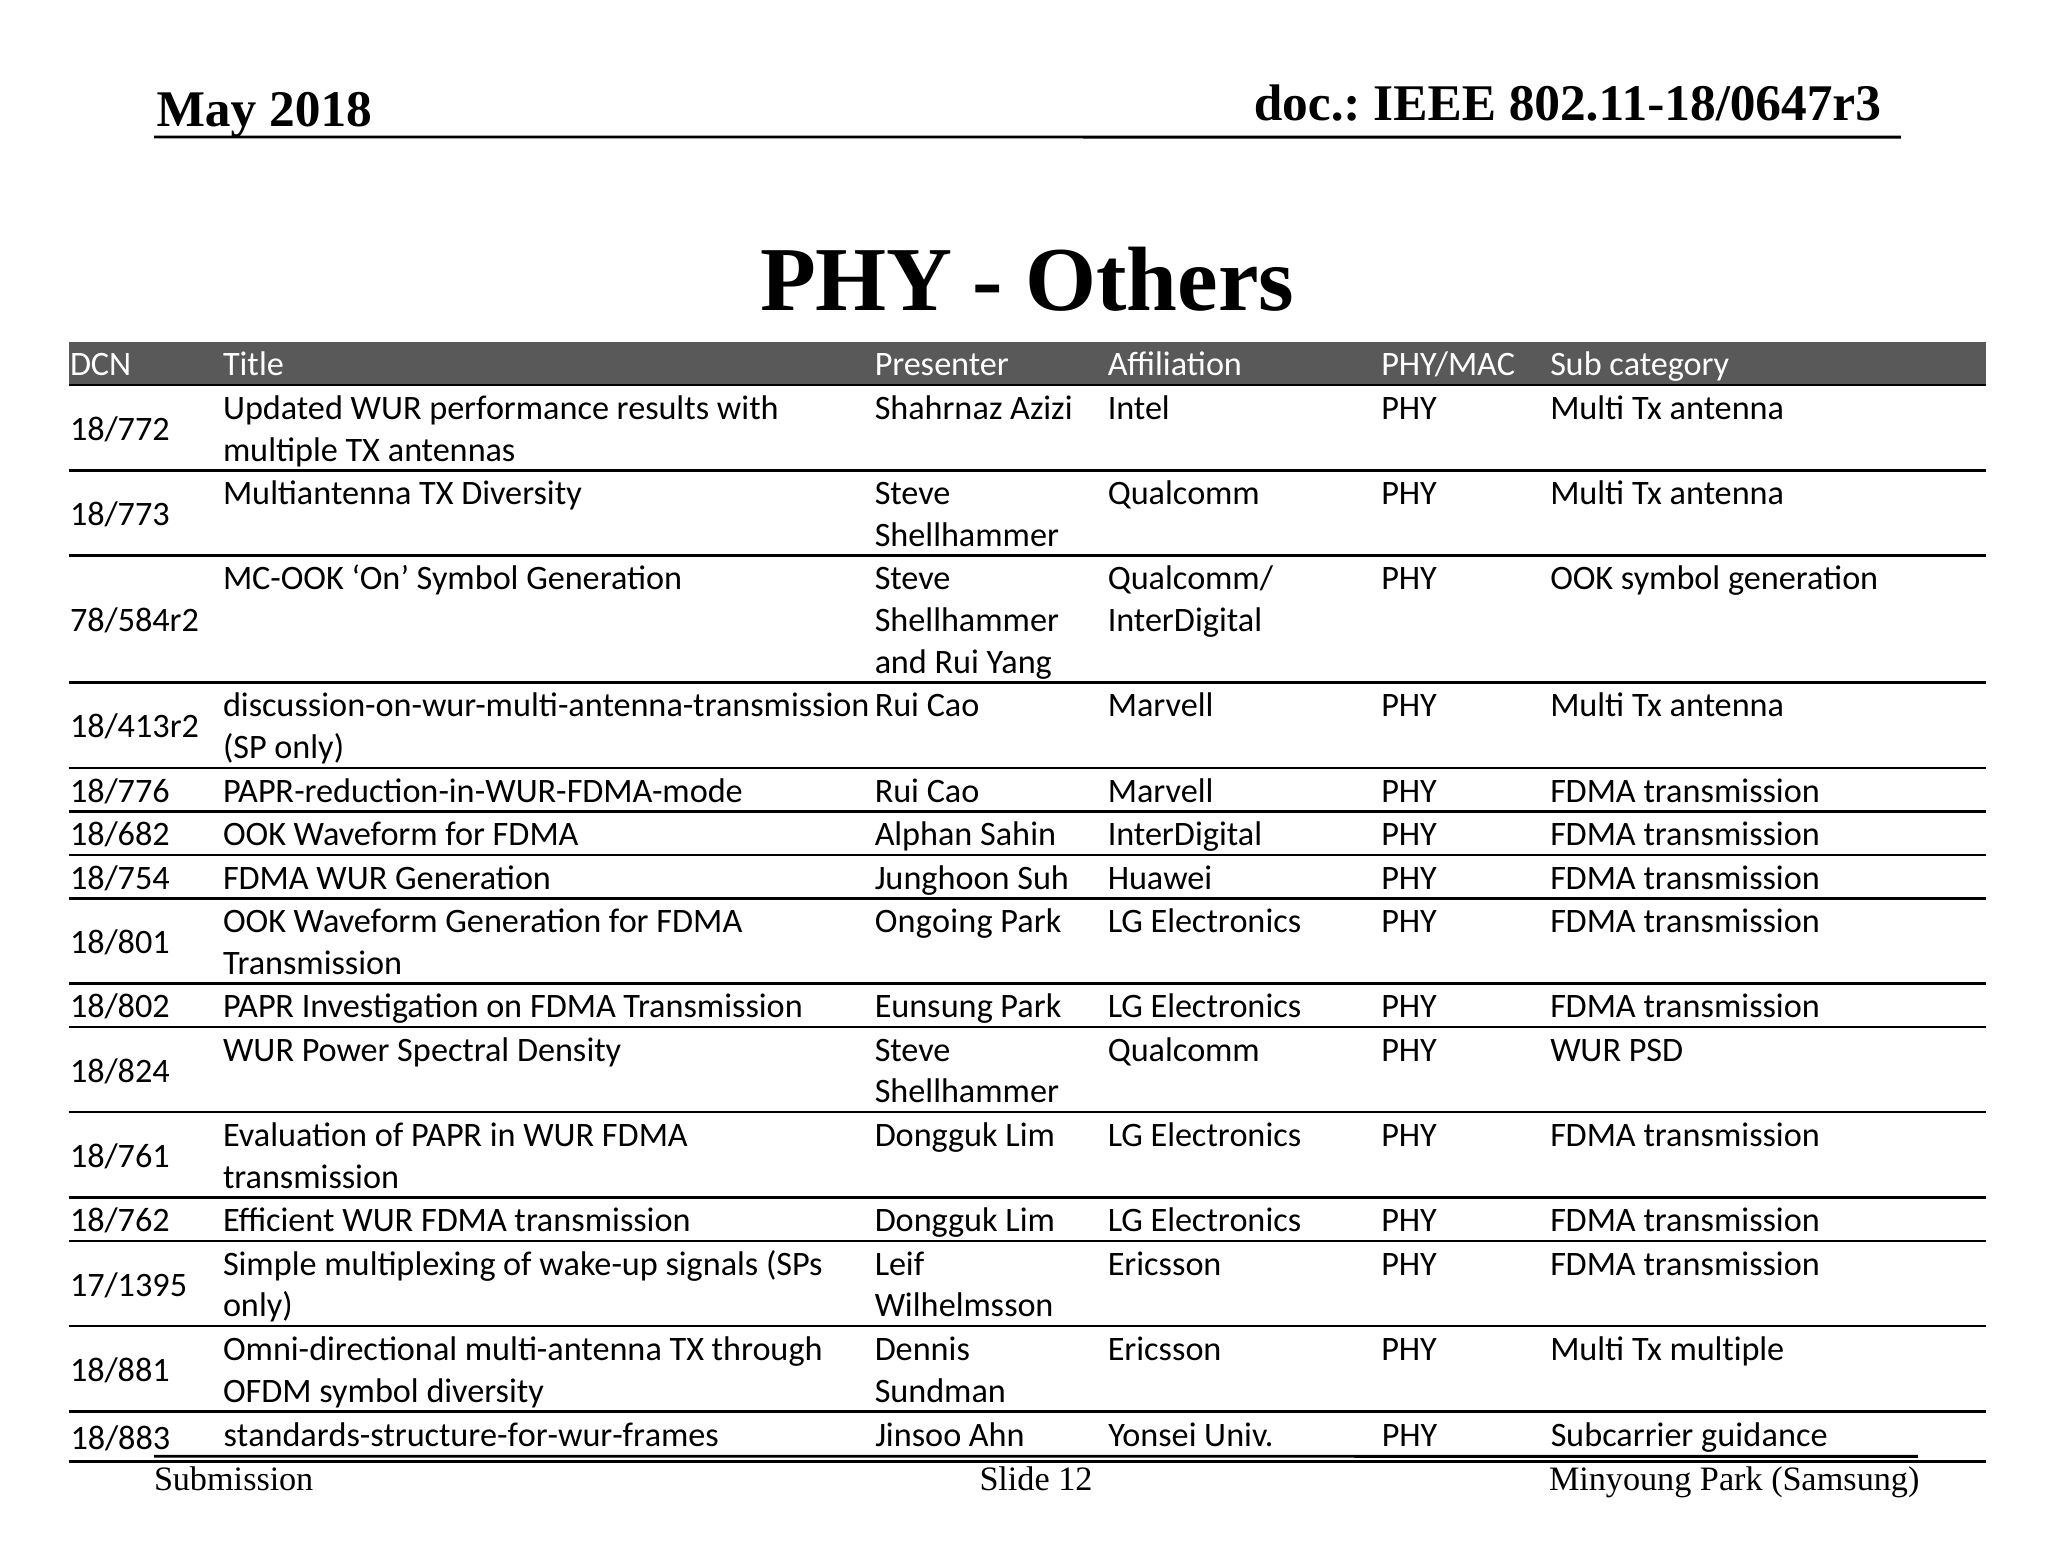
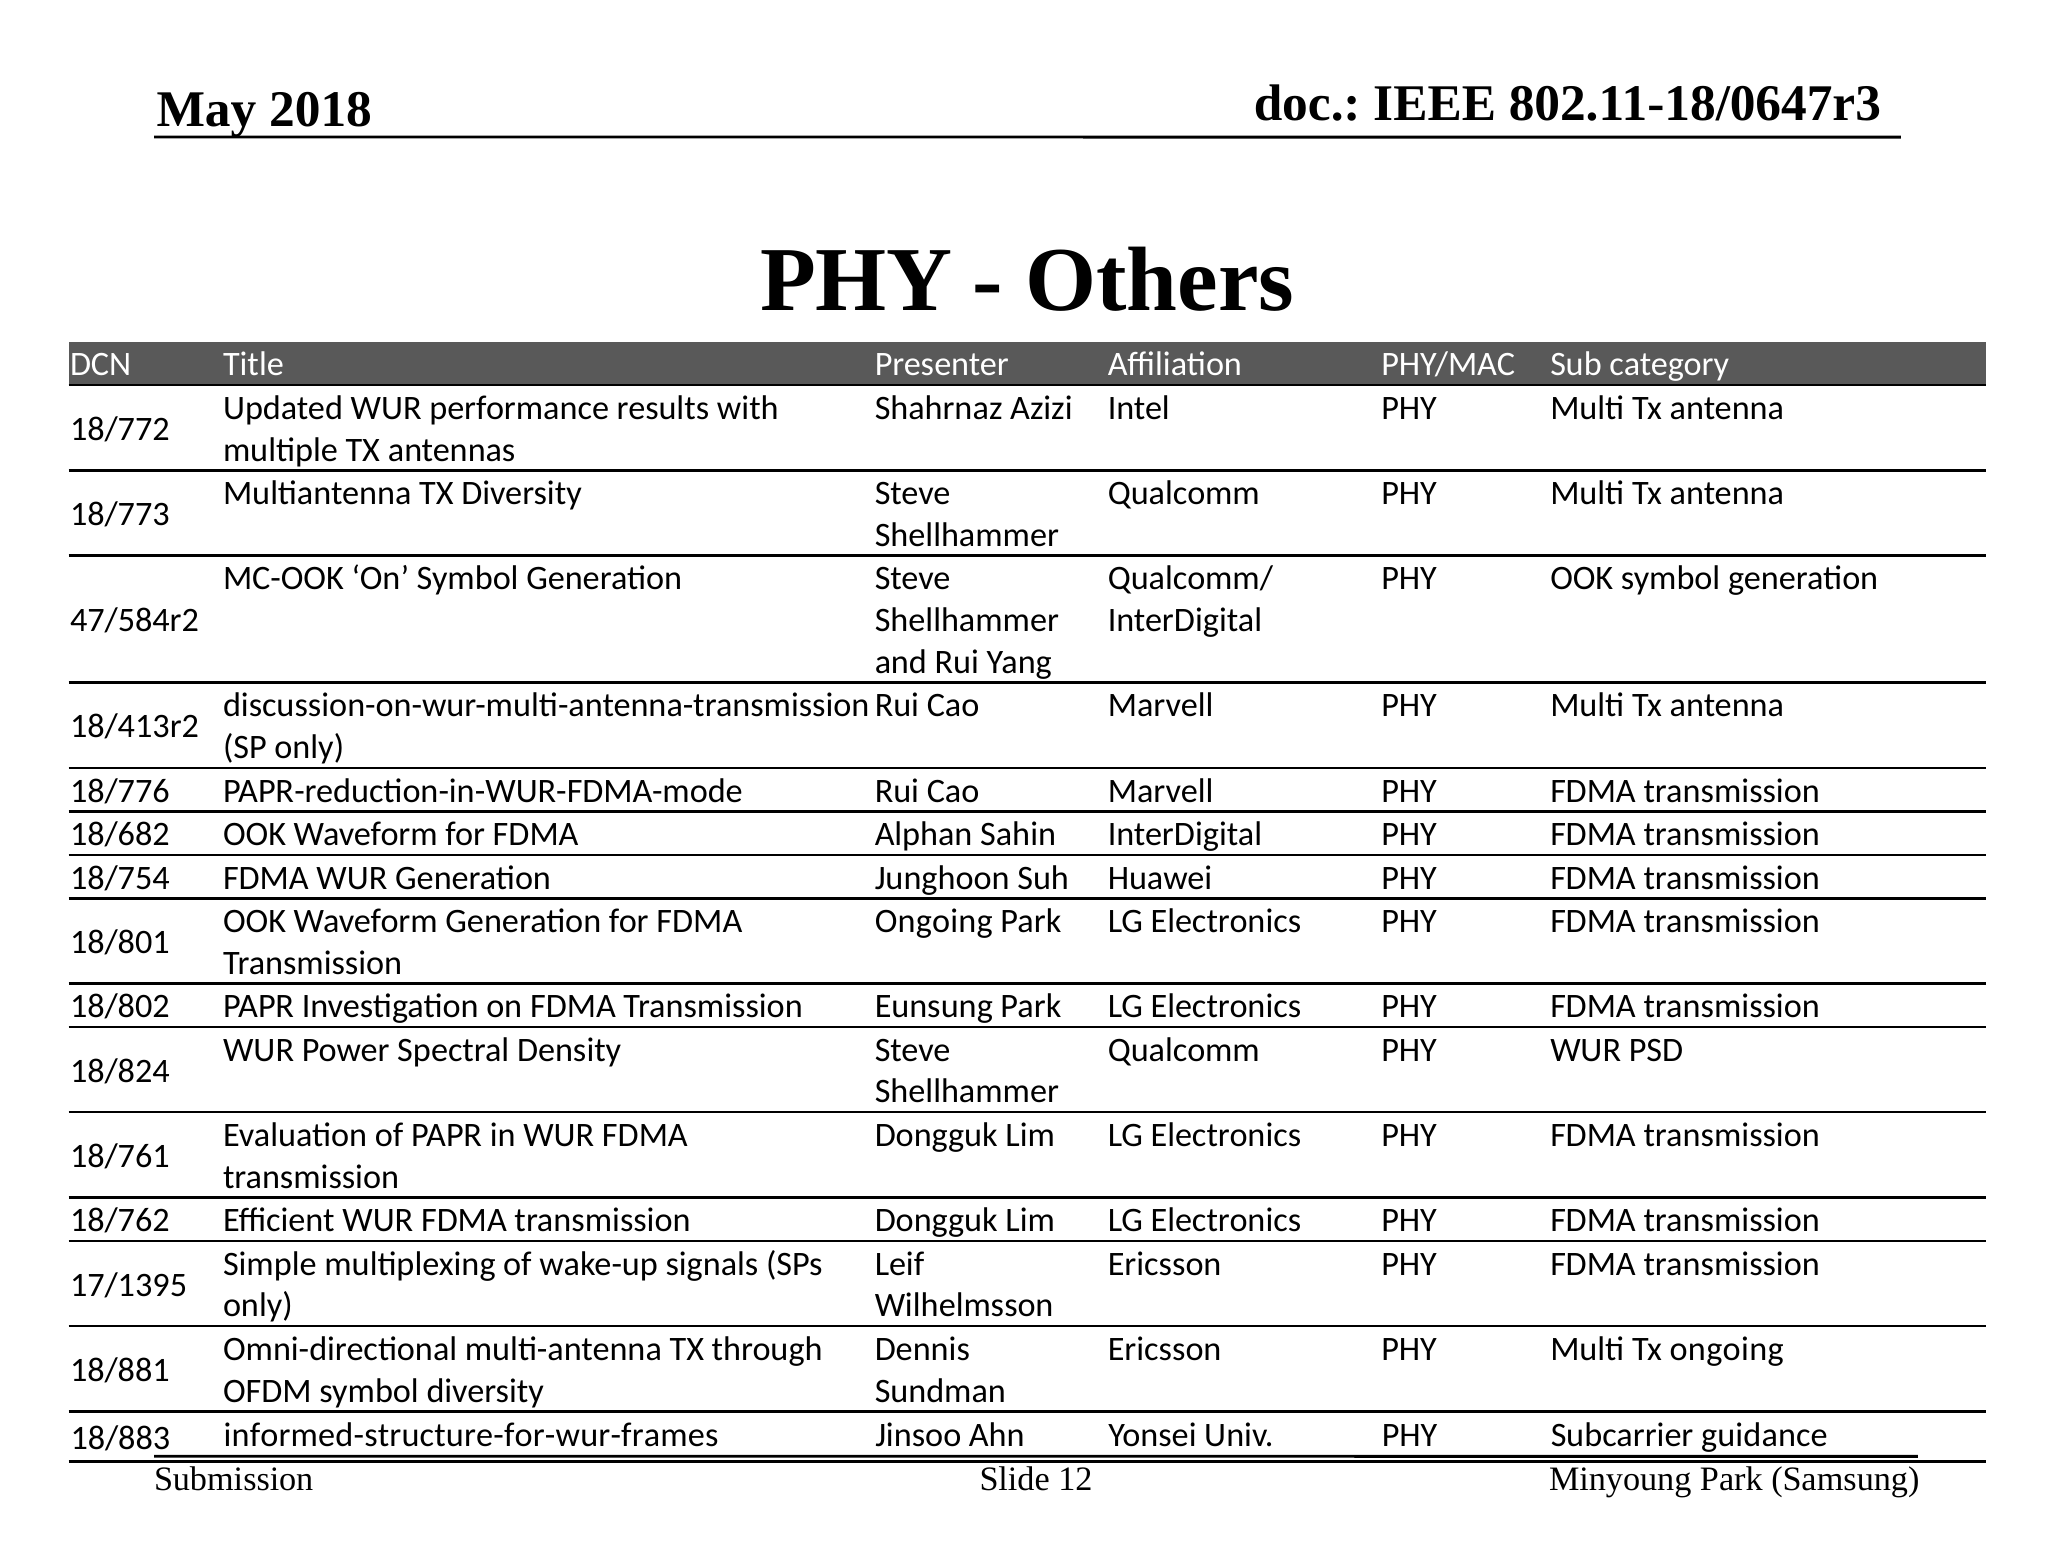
78/584r2: 78/584r2 -> 47/584r2 (135, 620)
Tx multiple: multiple -> ongoing (1727, 1348)
standards-structure-for-wur-frames: standards-structure-for-wur-frames -> informed-structure-for-wur-frames (471, 1434)
